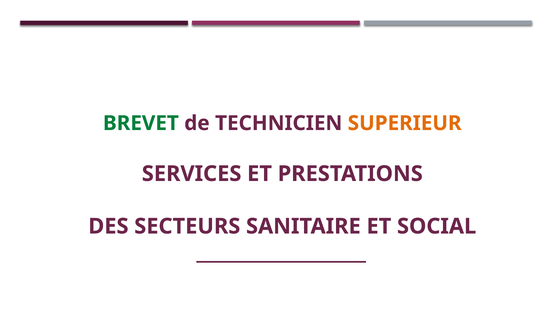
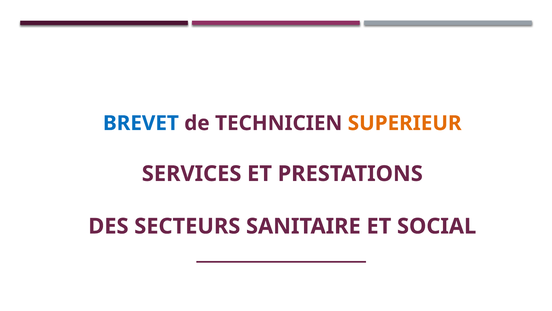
BREVET colour: green -> blue (141, 123)
